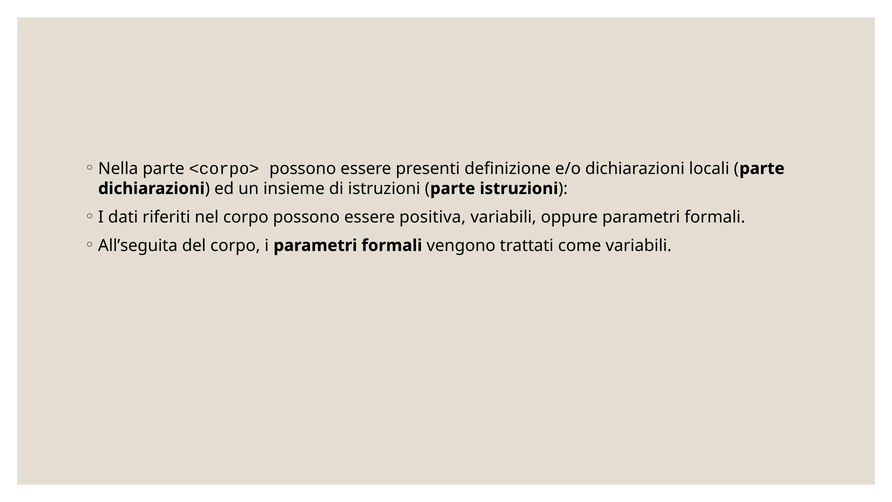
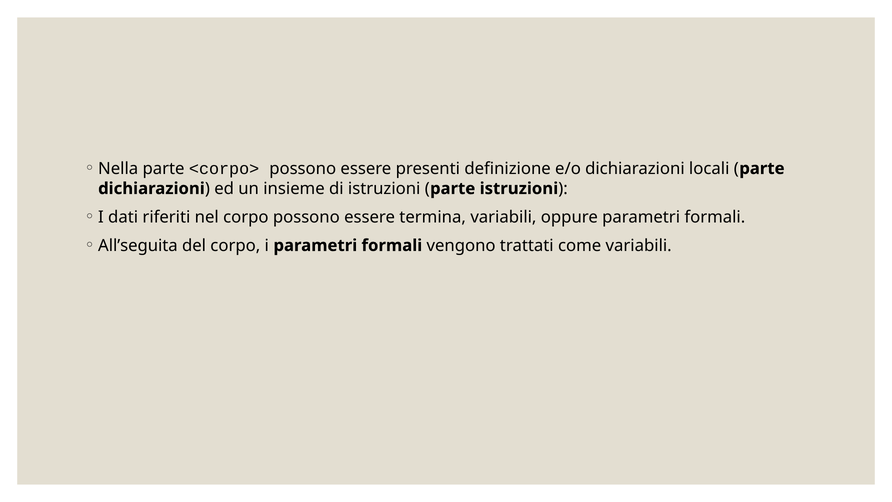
positiva: positiva -> termina (433, 217)
